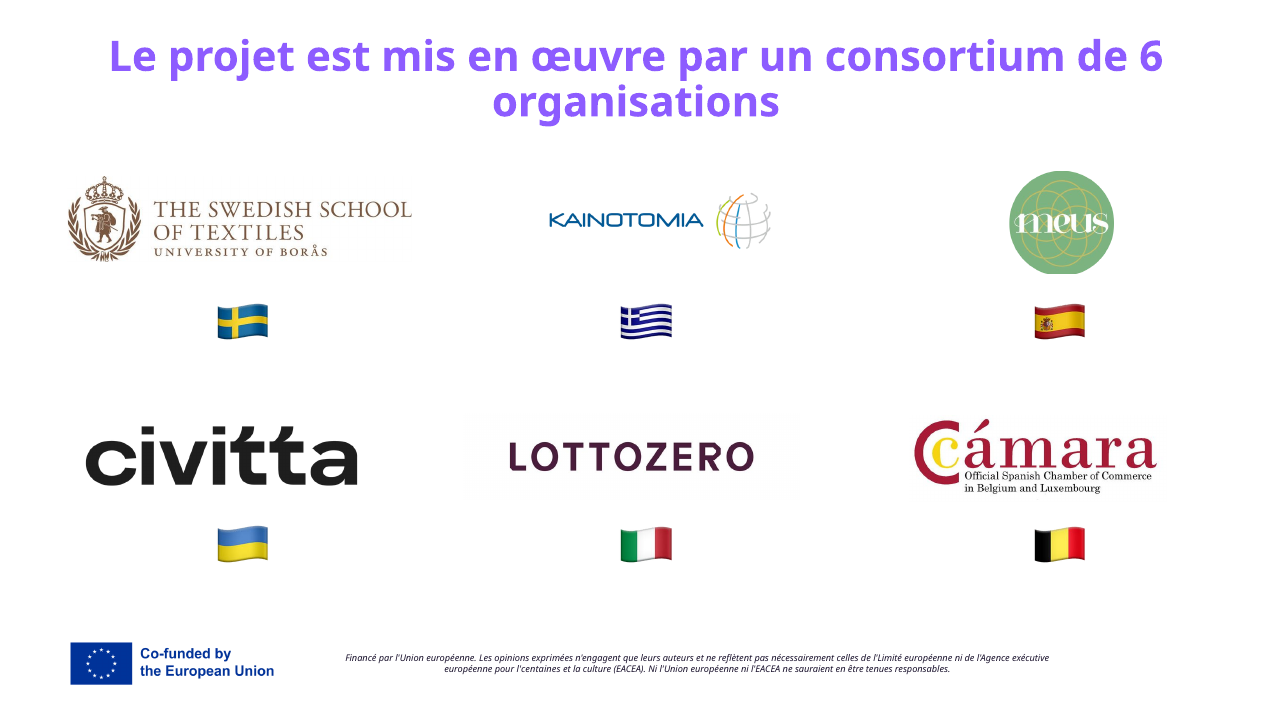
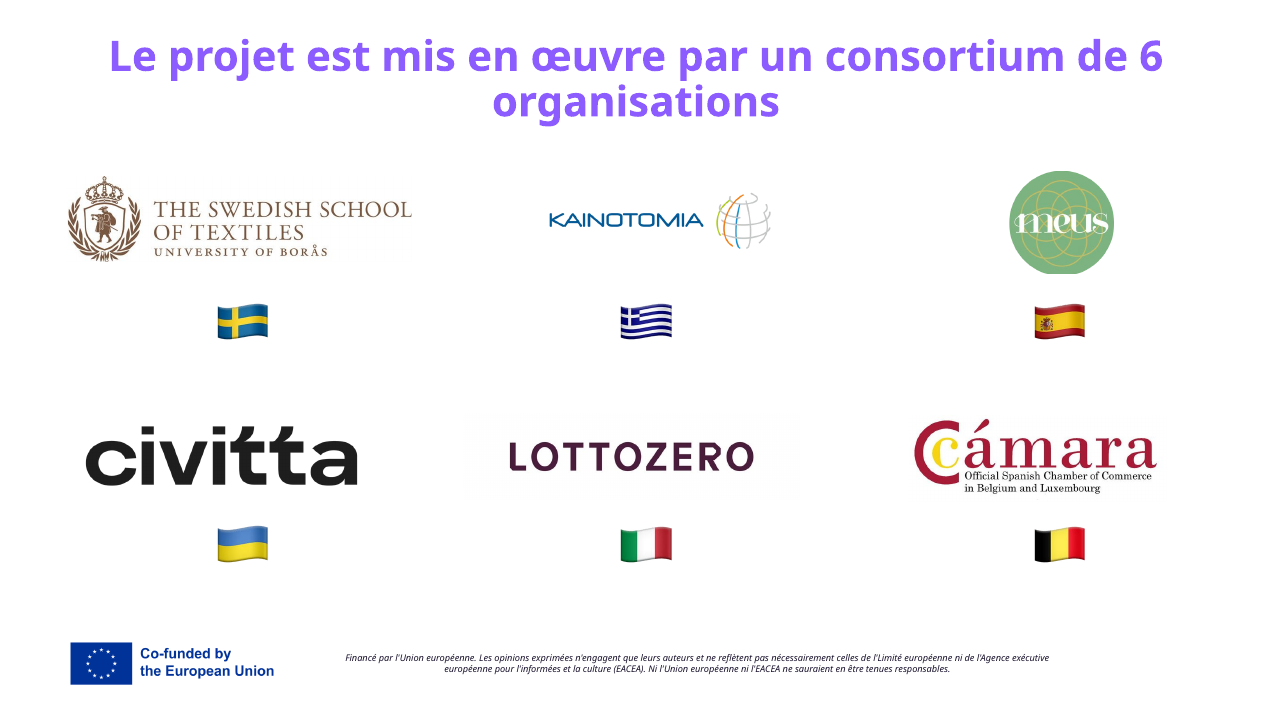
l'centaines: l'centaines -> l'informées (539, 670)
